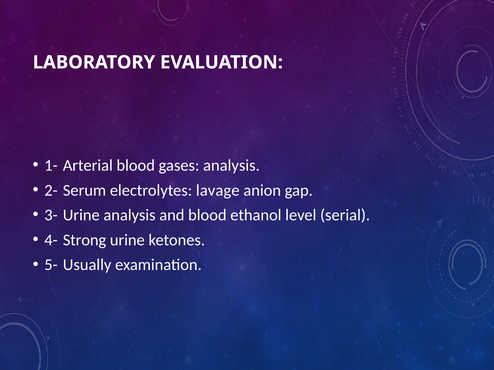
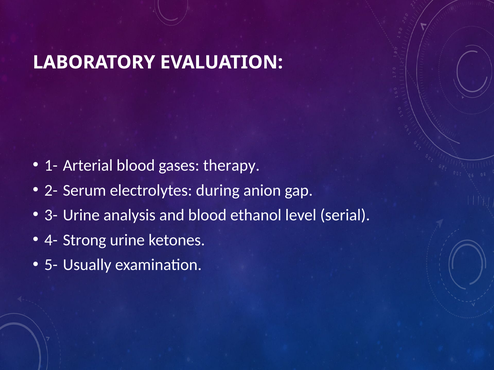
gases analysis: analysis -> therapy (231, 166)
lavage: lavage -> during (218, 191)
